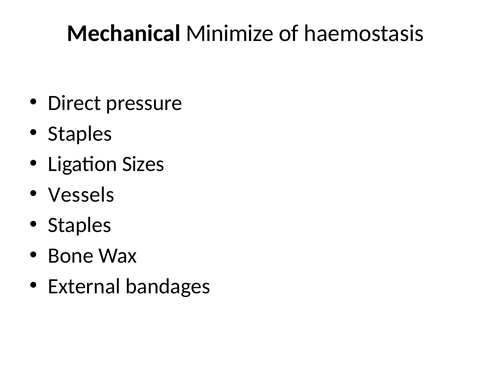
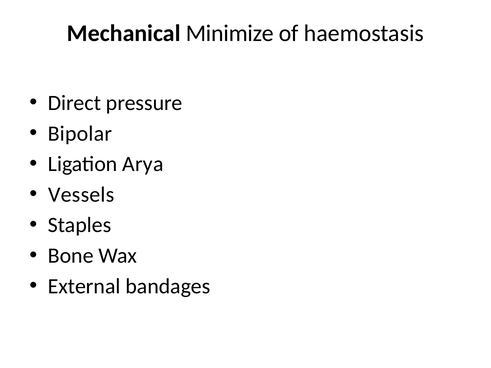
Staples: Staples -> Bipolar (80, 134)
Sizes: Sizes -> Arya (143, 164)
